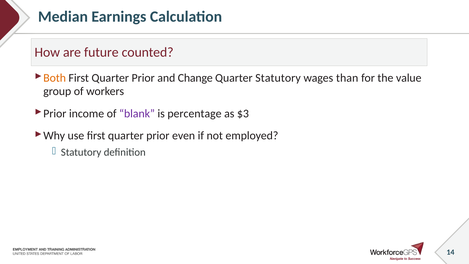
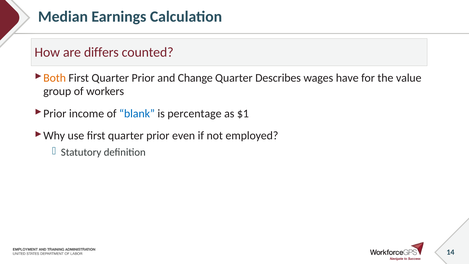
future: future -> differs (101, 52)
Quarter Statutory: Statutory -> Describes (278, 78)
than: than -> have (347, 78)
blank colour: purple -> blue (137, 113)
$3: $3 -> $1 (243, 113)
